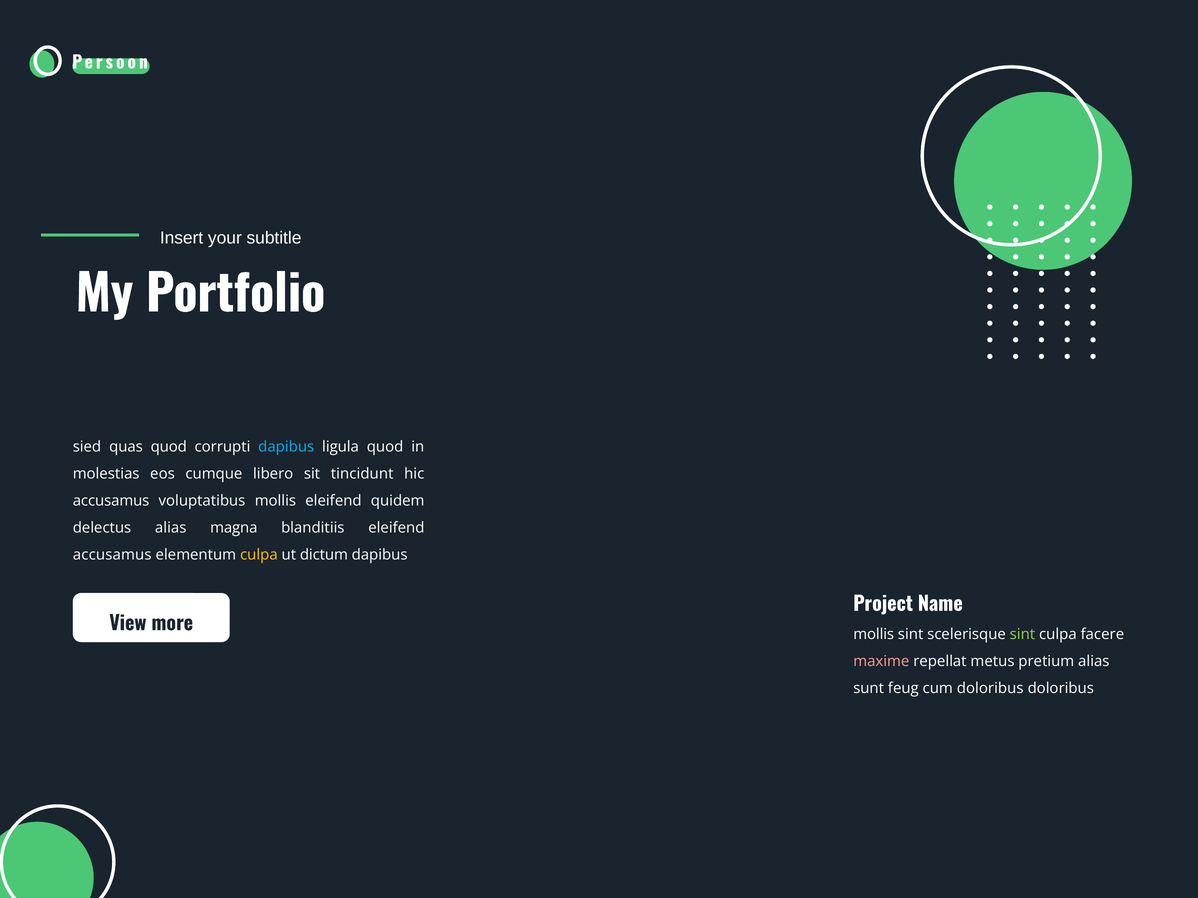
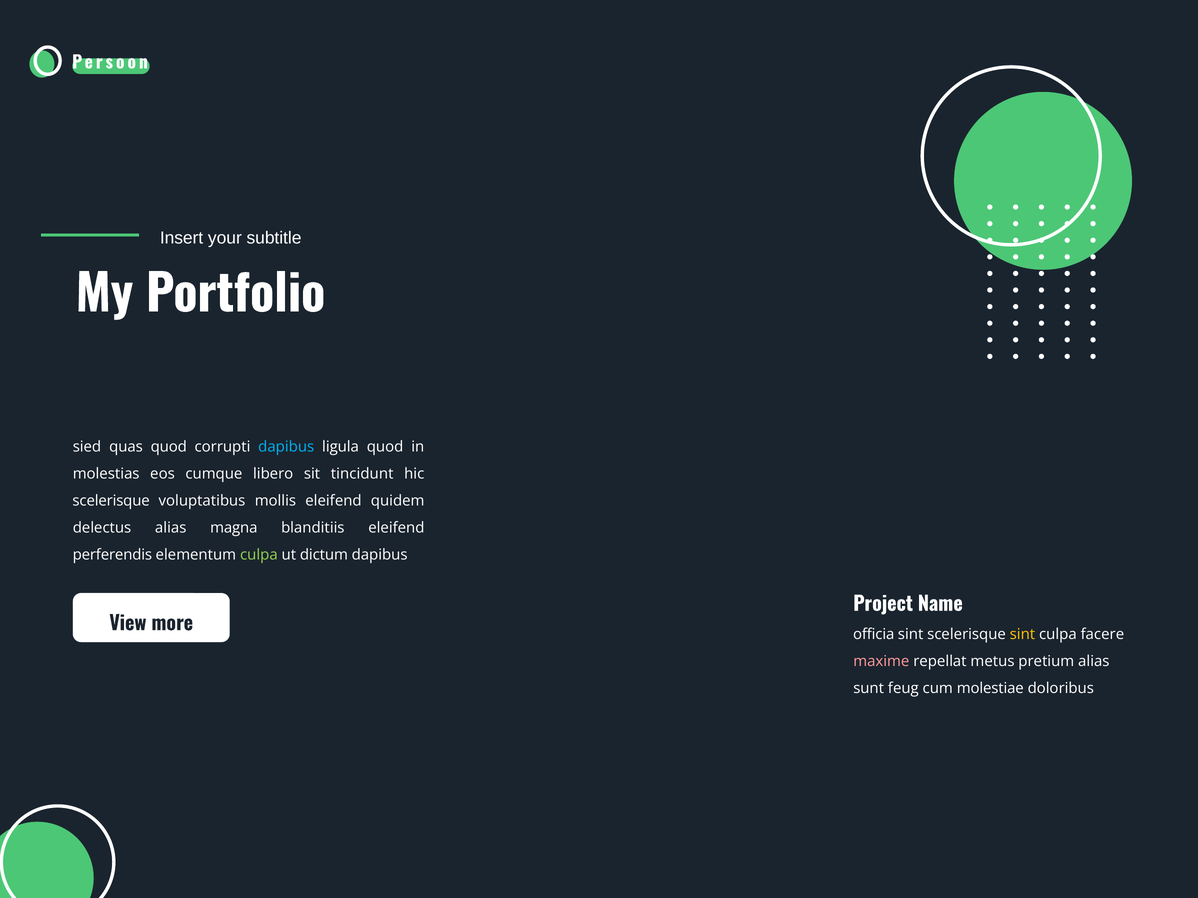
accusamus: accusamus -> scelerisque (111, 501)
accusamus: accusamus -> perferendis (112, 555)
culpa colour: yellow -> light green (259, 555)
mollis: mollis -> officia (874, 634)
sint colour: light green -> yellow (1022, 634)
cum doloribus: doloribus -> molestiae (990, 688)
